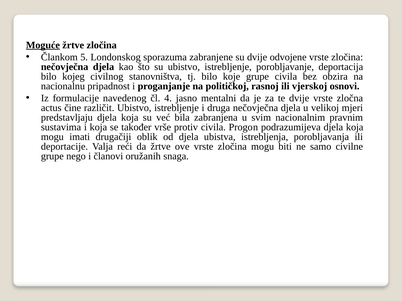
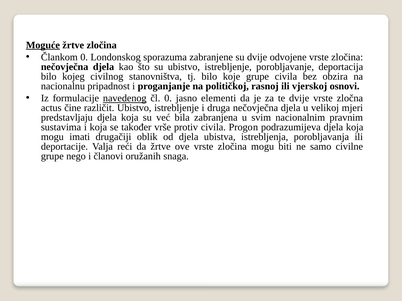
Člankom 5: 5 -> 0 (84, 57)
navedenog underline: none -> present (125, 98)
čl 4: 4 -> 0 (168, 98)
mentalni: mentalni -> elementi (219, 98)
